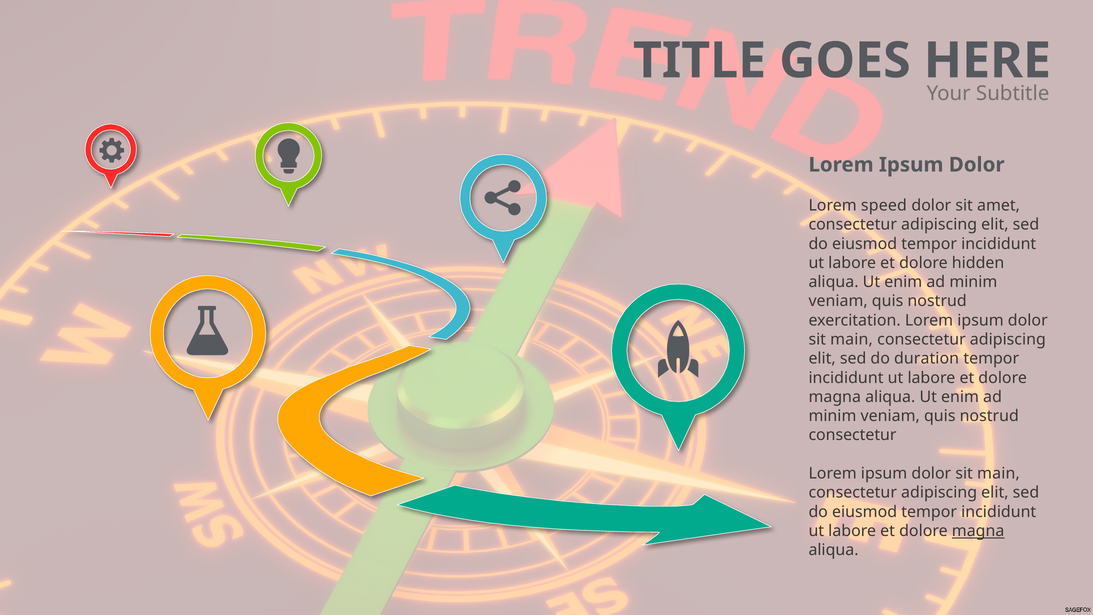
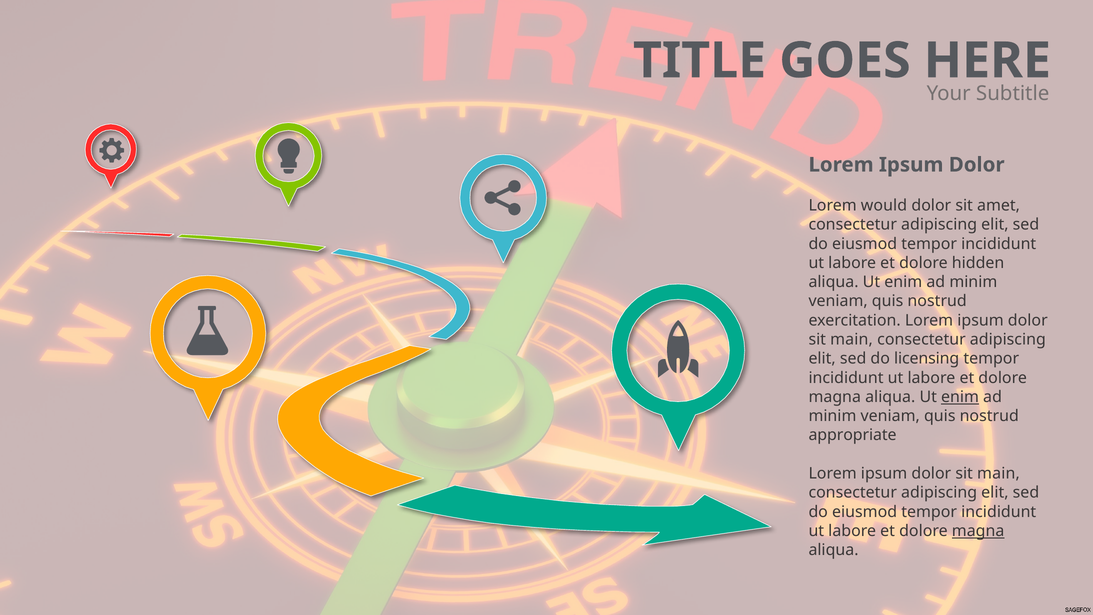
speed: speed -> would (884, 205)
duration: duration -> licensing (927, 359)
enim underline: none -> present (960, 397)
consectetur: consectetur -> appropriate (853, 435)
